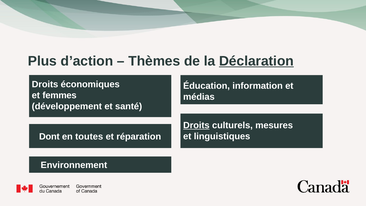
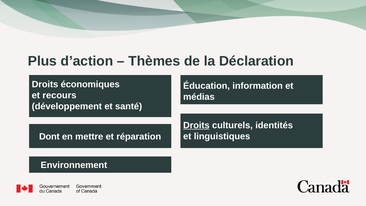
Déclaration underline: present -> none (256, 61)
femmes: femmes -> recours (59, 95)
mesures: mesures -> identités (274, 125)
toutes: toutes -> mettre (89, 137)
